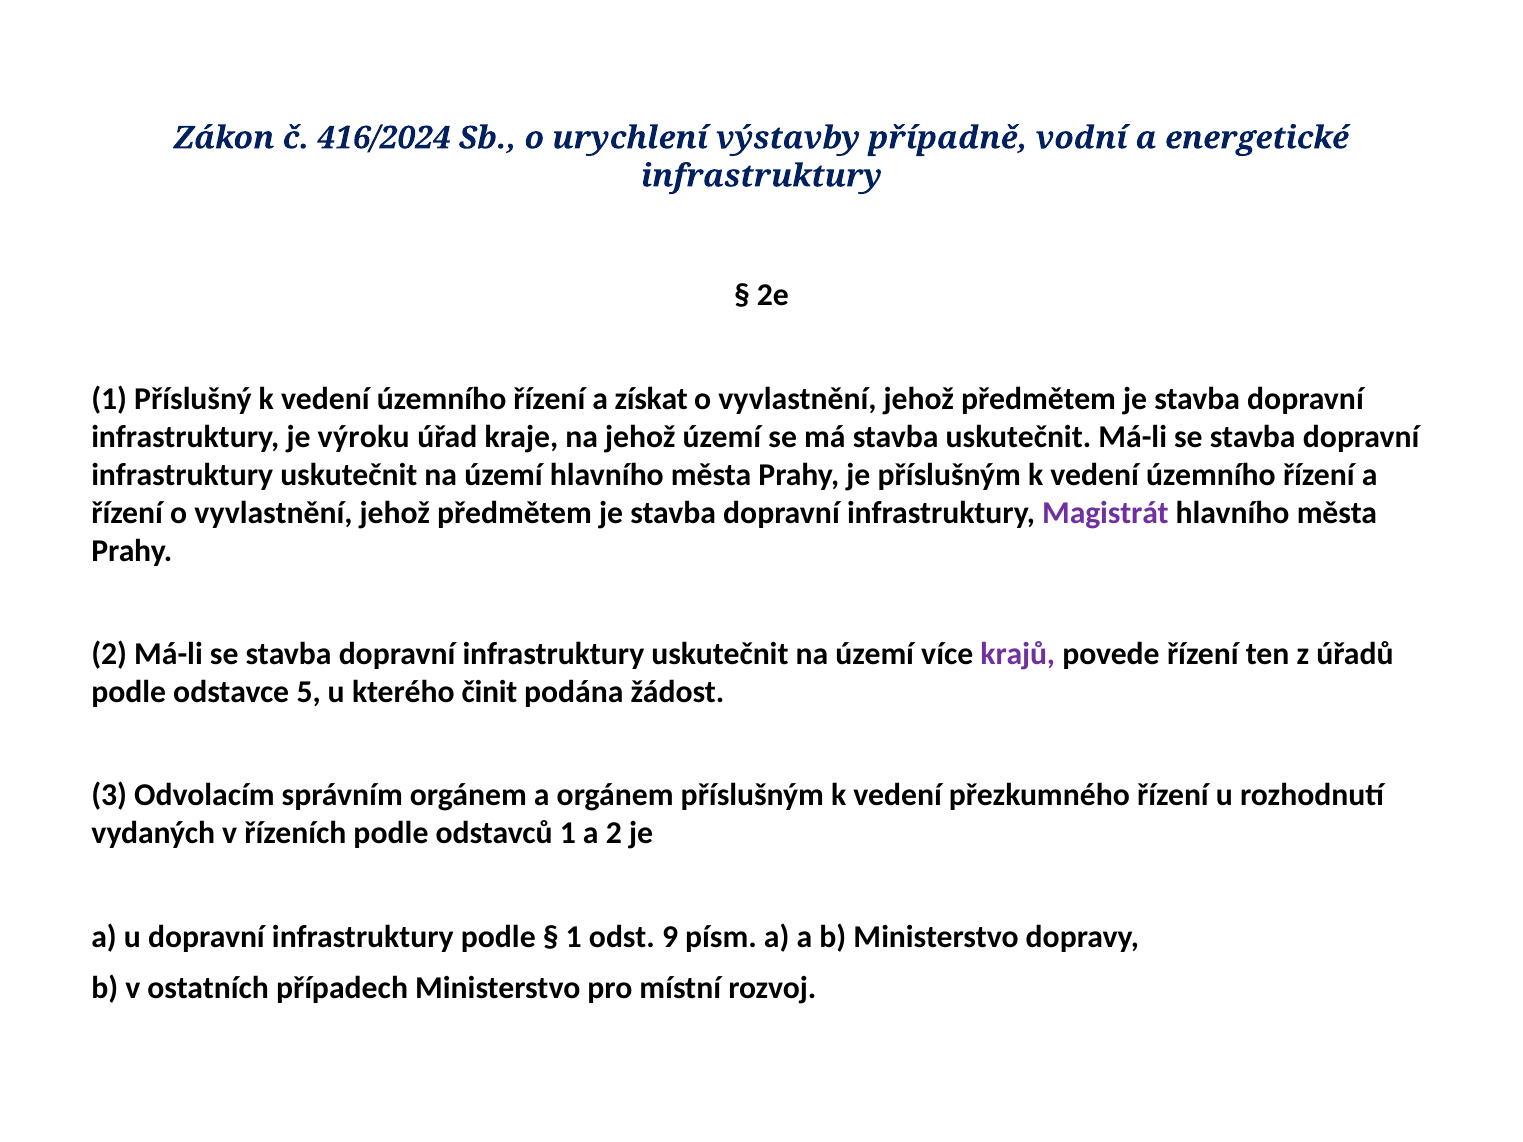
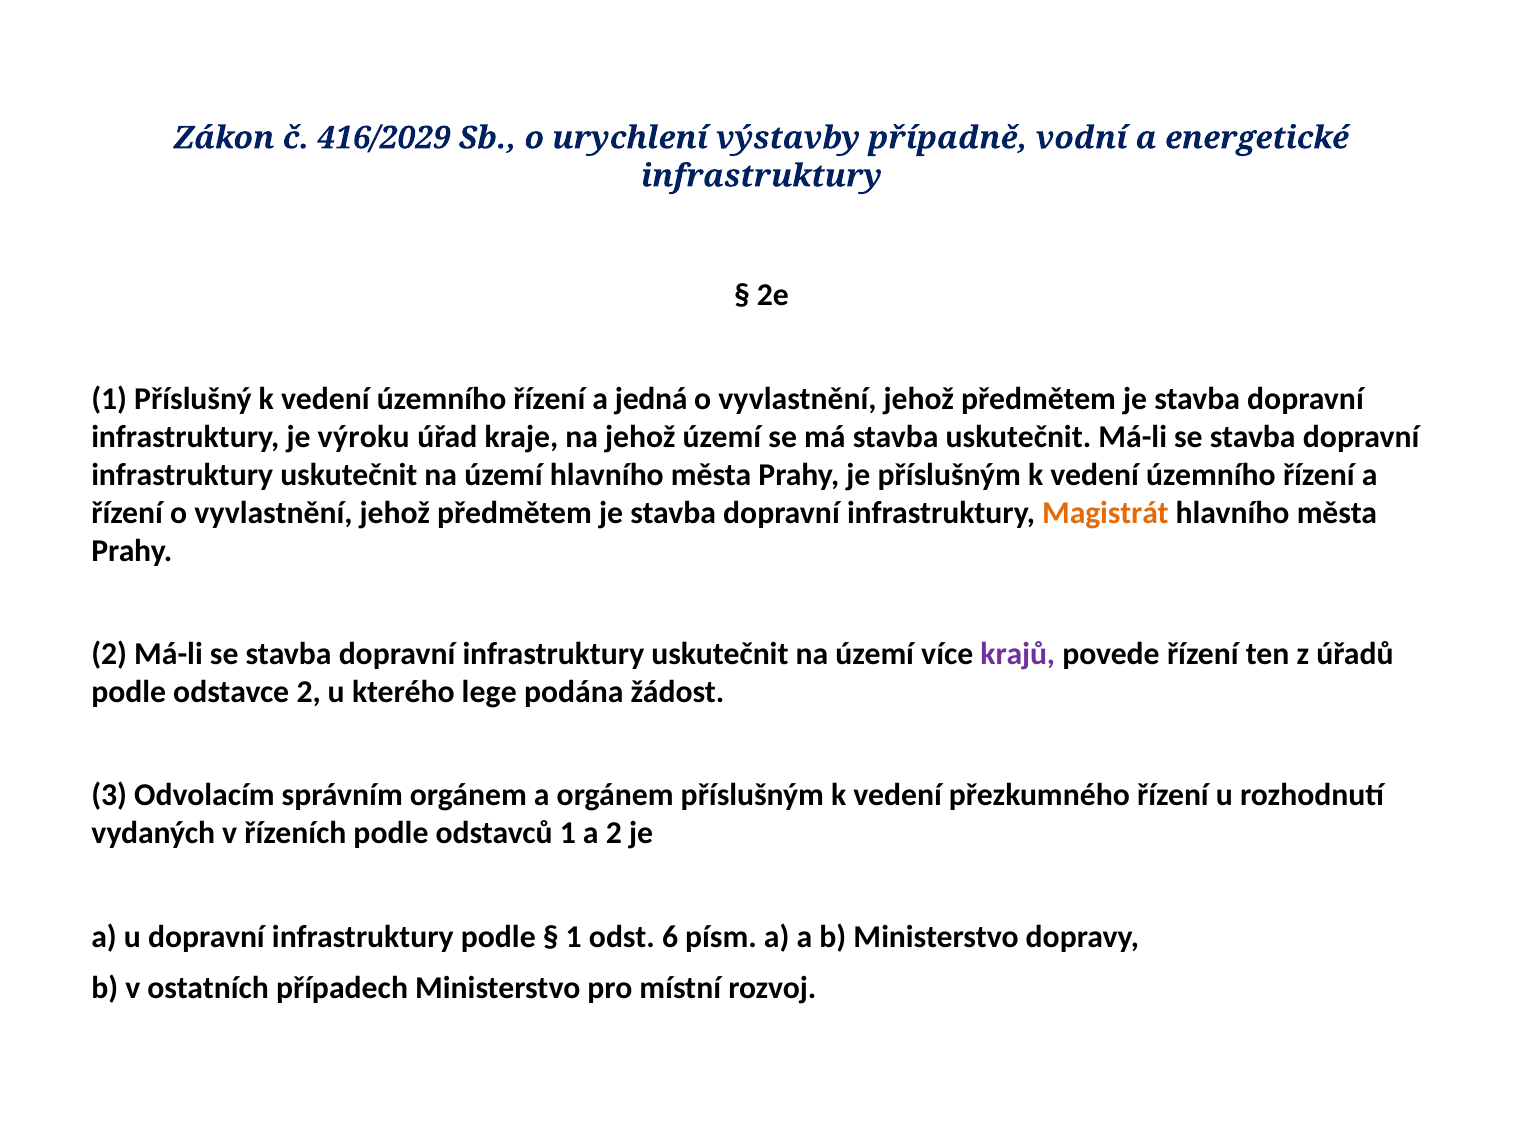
416/2024: 416/2024 -> 416/2029 (384, 138)
získat: získat -> jedná (651, 399)
Magistrát colour: purple -> orange (1105, 513)
odstavce 5: 5 -> 2 (309, 692)
činit: činit -> lege (489, 692)
9: 9 -> 6 (670, 937)
